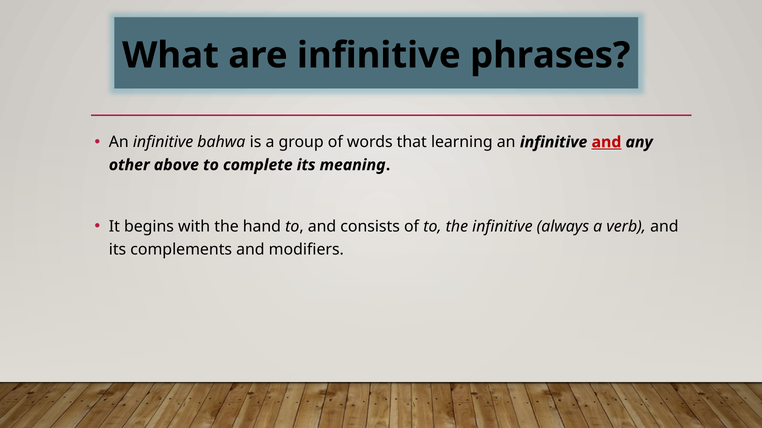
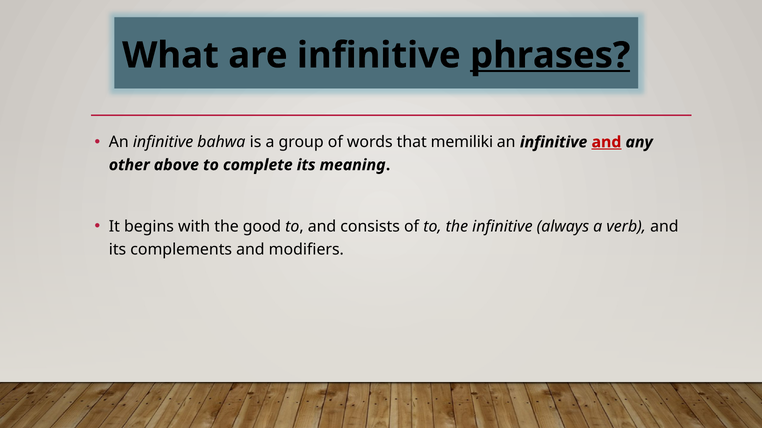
phrases underline: none -> present (550, 55)
learning: learning -> memiliki (462, 142)
hand: hand -> good (262, 227)
